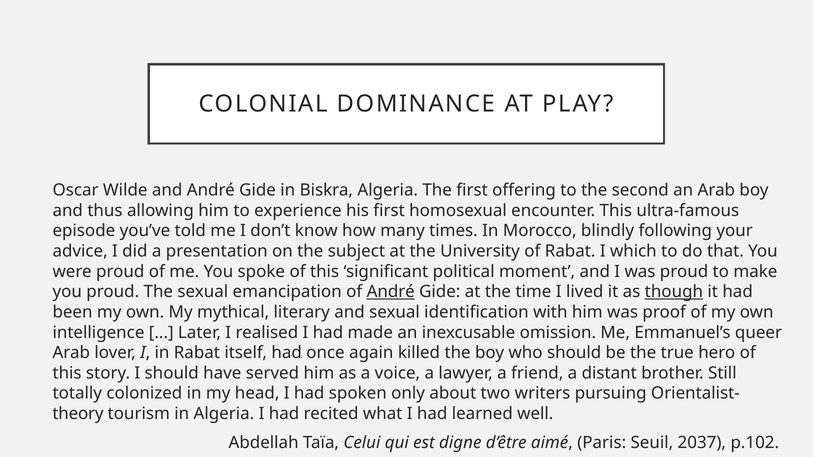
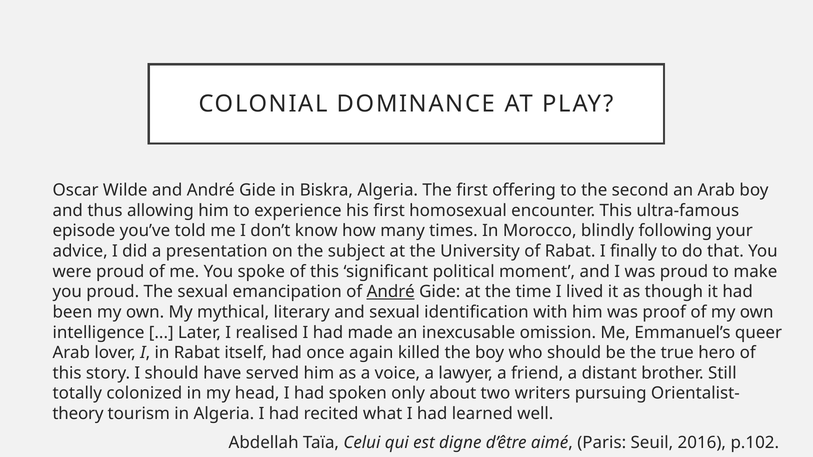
which: which -> finally (633, 251)
though underline: present -> none (674, 292)
2037: 2037 -> 2016 (702, 443)
